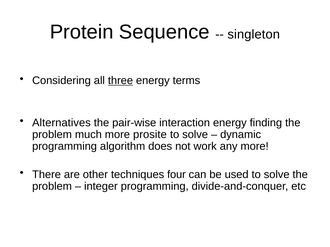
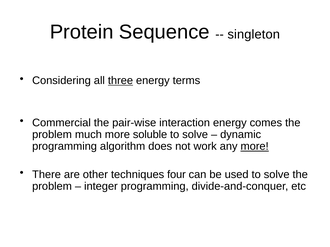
Alternatives: Alternatives -> Commercial (62, 123)
finding: finding -> comes (266, 123)
prosite: prosite -> soluble (150, 135)
more underline: none -> present (255, 147)
